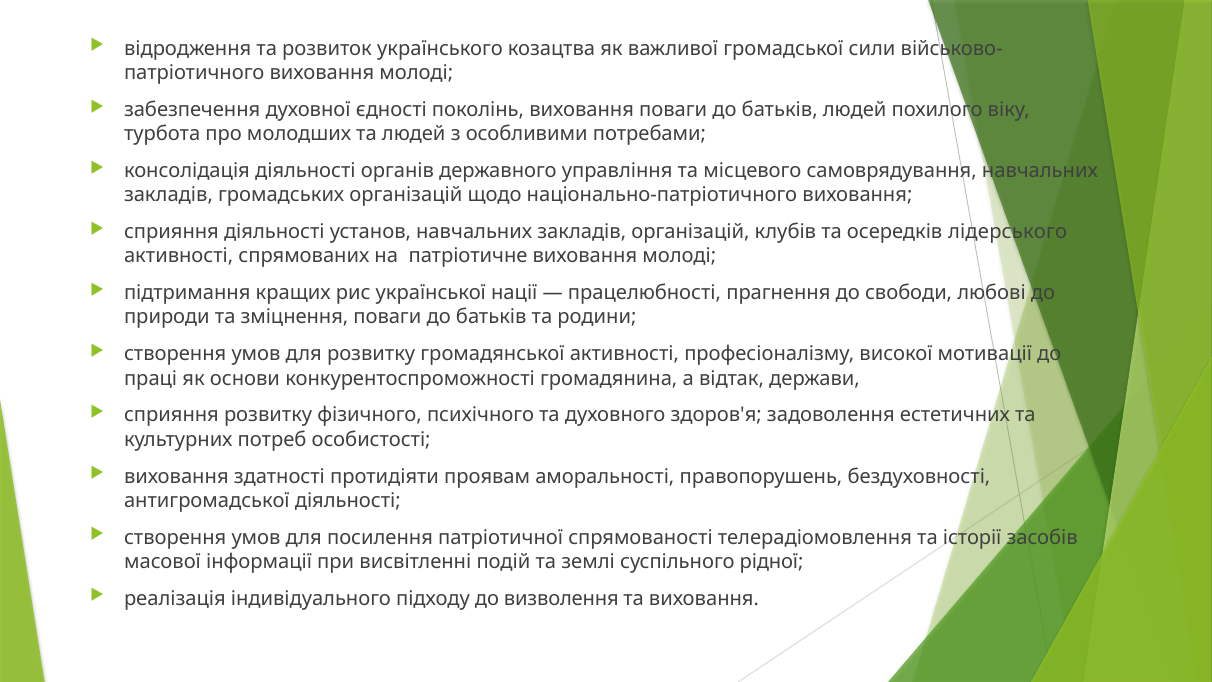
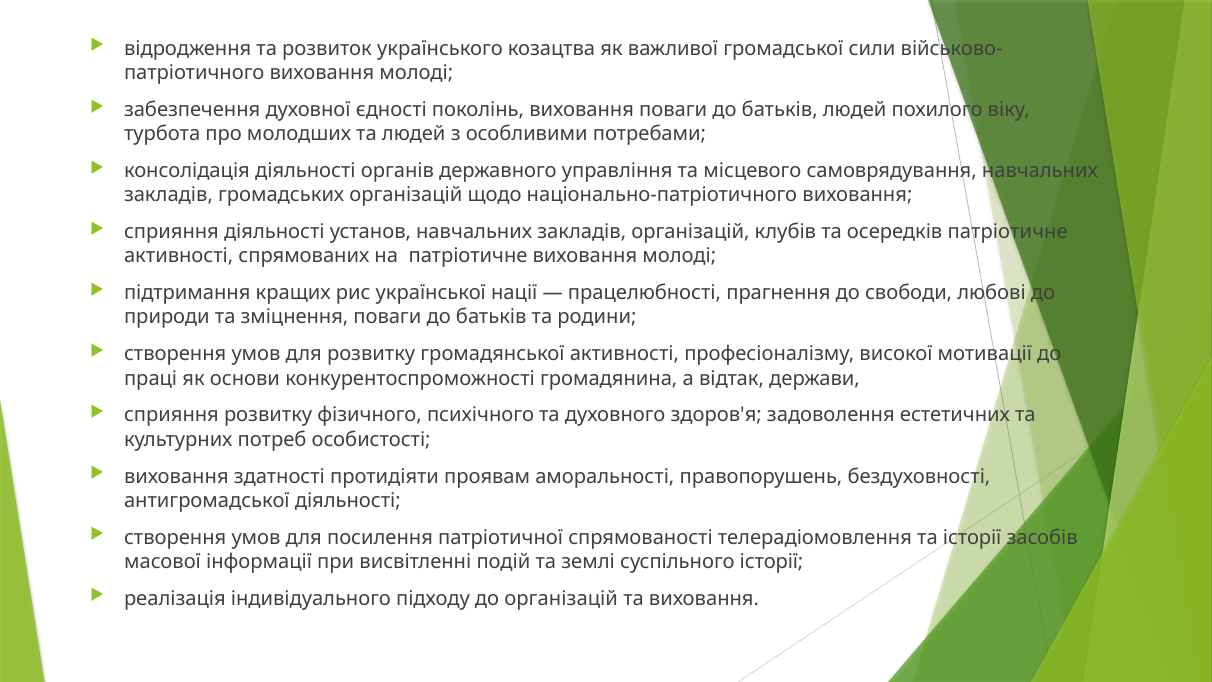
осередків лідерського: лідерського -> патріотичне (1008, 232)
суспільного рідної: рідної -> історії (772, 562)
до визволення: визволення -> організацій (561, 598)
